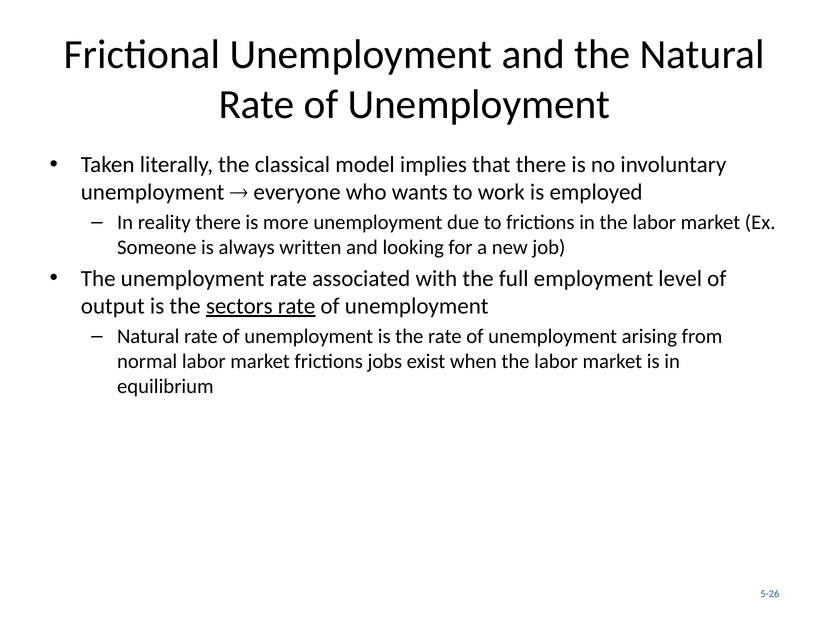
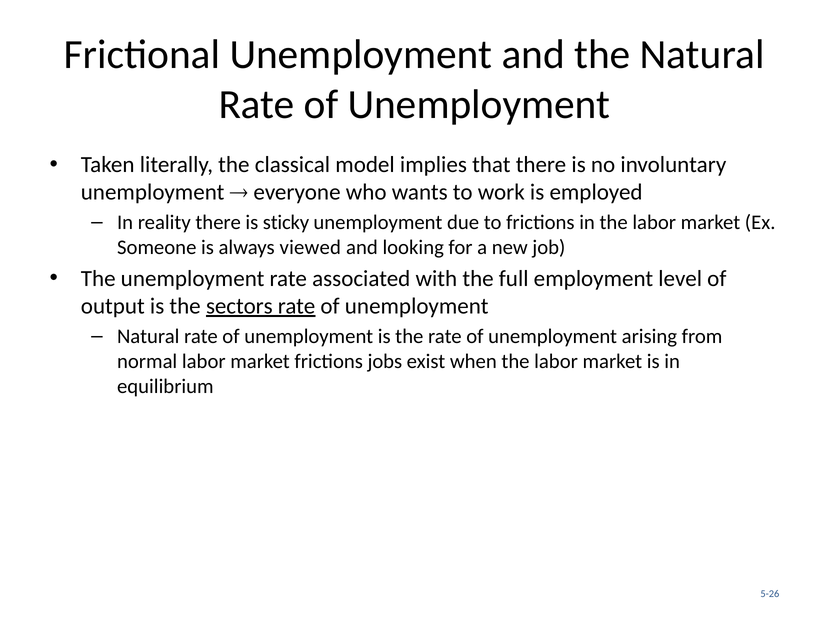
more: more -> sticky (286, 223)
written: written -> viewed (310, 247)
